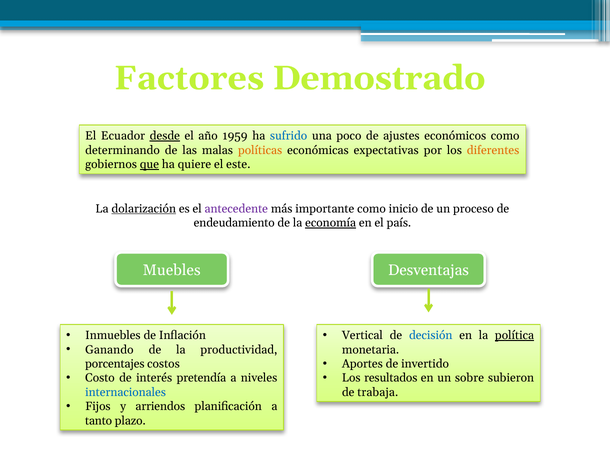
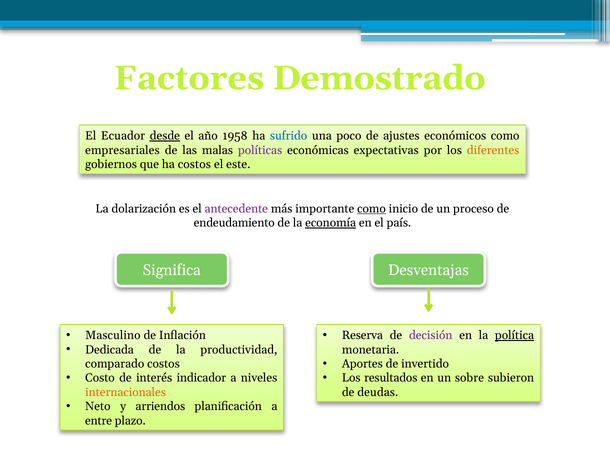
1959: 1959 -> 1958 (235, 136)
determinando: determinando -> empresariales (122, 150)
políticas colour: orange -> purple (260, 150)
que underline: present -> none (149, 165)
ha quiere: quiere -> costos (194, 165)
dolarización underline: present -> none (144, 209)
como underline: none -> present (372, 209)
Muebles: Muebles -> Significa (172, 271)
Inmuebles: Inmuebles -> Masculino (113, 336)
Vertical: Vertical -> Reserva (362, 336)
decisión colour: blue -> purple (431, 336)
Ganando: Ganando -> Dedicada (109, 350)
porcentajes: porcentajes -> comparado (115, 364)
pretendía: pretendía -> indicador (201, 378)
internacionales colour: blue -> orange (126, 393)
trabaja: trabaja -> deudas (378, 393)
Fijos: Fijos -> Neto (98, 407)
tanto: tanto -> entre (99, 421)
